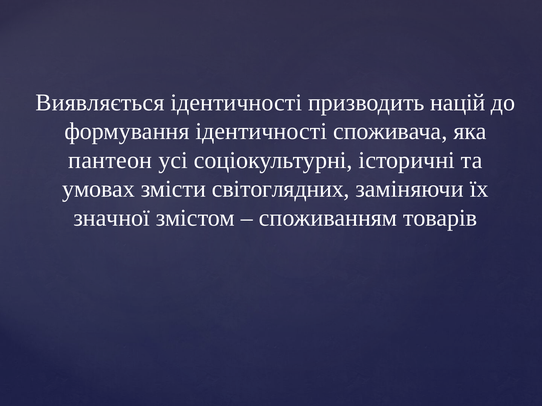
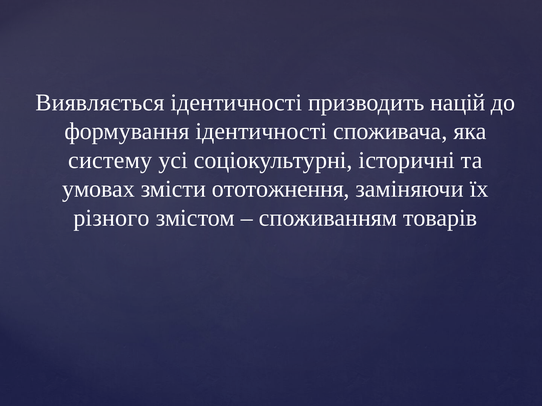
пантеон: пантеон -> систему (110, 160)
світоглядних: світоглядних -> ототожнення (281, 189)
значної: значної -> різного (112, 218)
